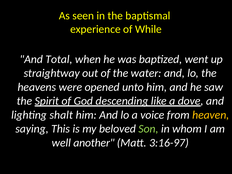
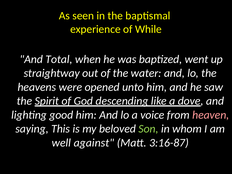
shalt: shalt -> good (61, 115)
heaven colour: yellow -> pink (211, 115)
another: another -> against (94, 143)
3:16-97: 3:16-97 -> 3:16-87 (169, 143)
